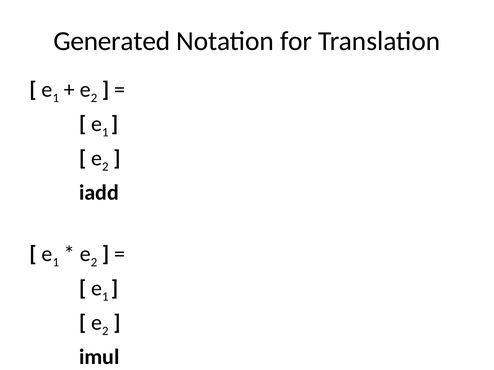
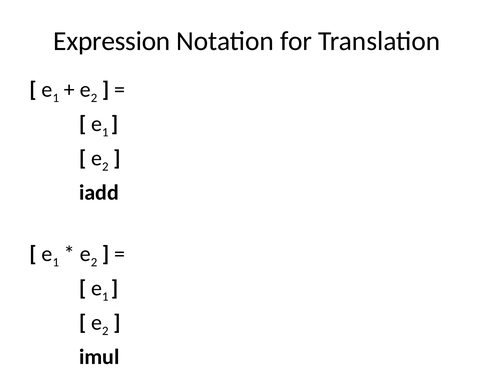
Generated: Generated -> Expression (112, 41)
